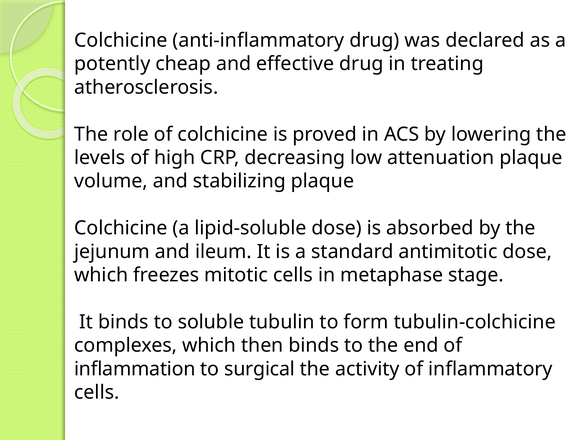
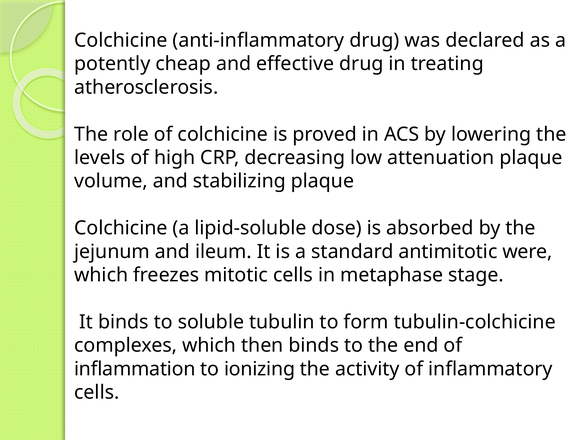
antimitotic dose: dose -> were (527, 252)
surgical: surgical -> ionizing (260, 369)
